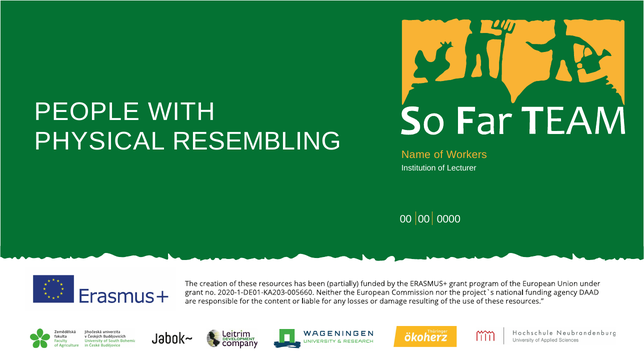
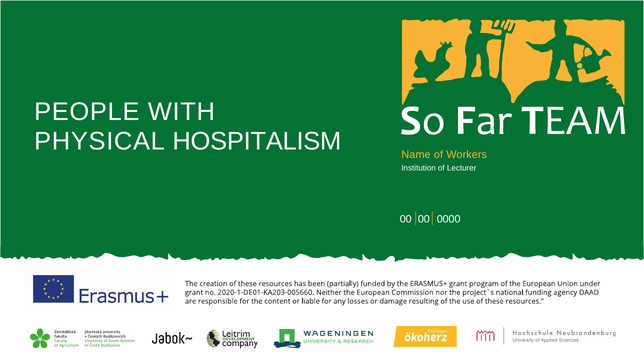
RESEMBLING: RESEMBLING -> HOSPITALISM (257, 141)
